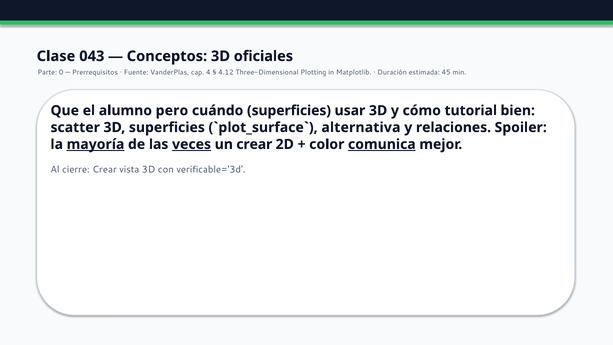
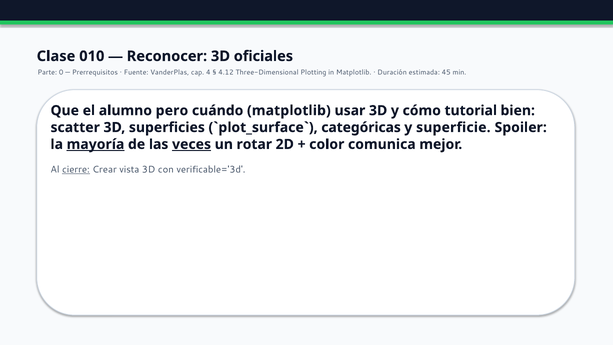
043: 043 -> 010 (92, 56)
Conceptos: Conceptos -> Reconocer (167, 56)
cuándo superficies: superficies -> matplotlib (289, 111)
alternativa: alternativa -> categóricas (361, 127)
relaciones: relaciones -> superficie (453, 127)
un crear: crear -> rotar (254, 144)
comunica underline: present -> none (382, 144)
cierre underline: none -> present (76, 170)
